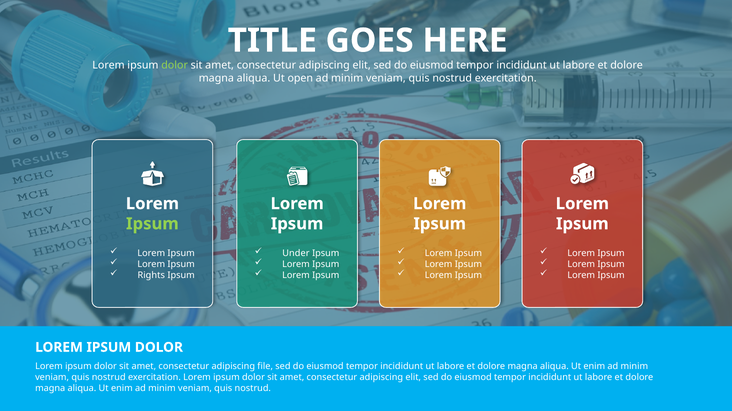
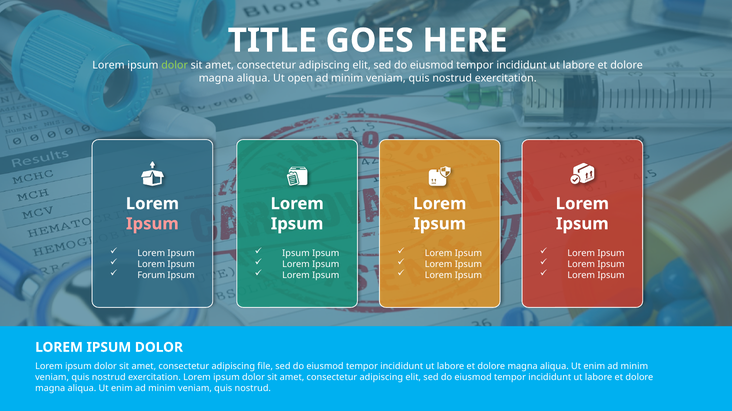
Ipsum colour: light green -> pink (152, 224)
Under: Under -> Ipsum (296, 254)
Rights: Rights -> Forum (151, 276)
